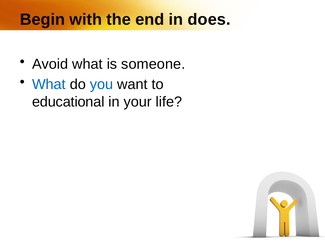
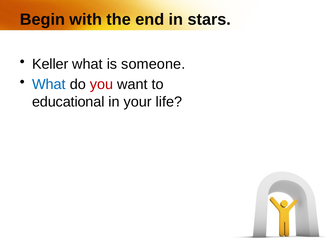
does: does -> stars (209, 19)
Avoid: Avoid -> Keller (50, 64)
you colour: blue -> red (102, 84)
